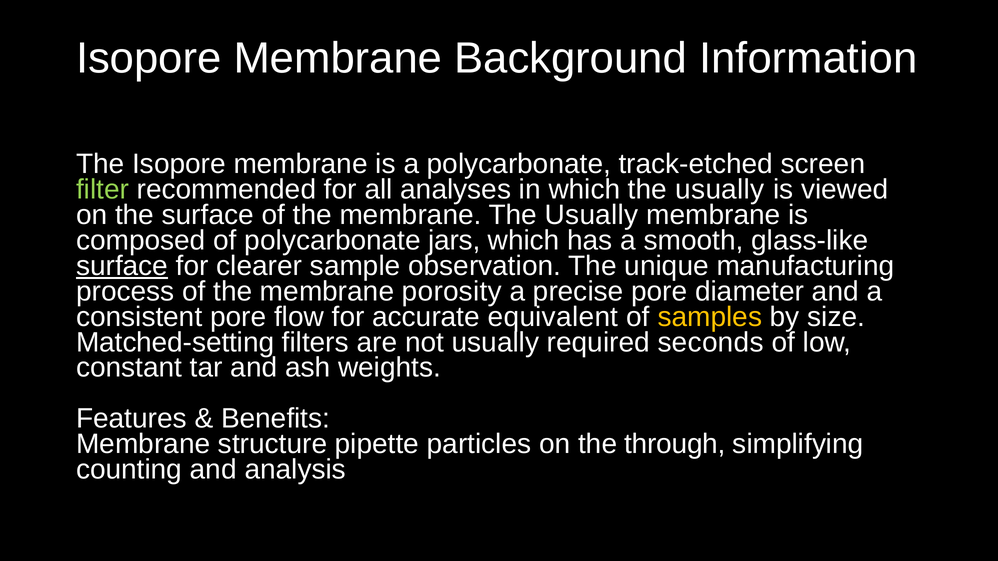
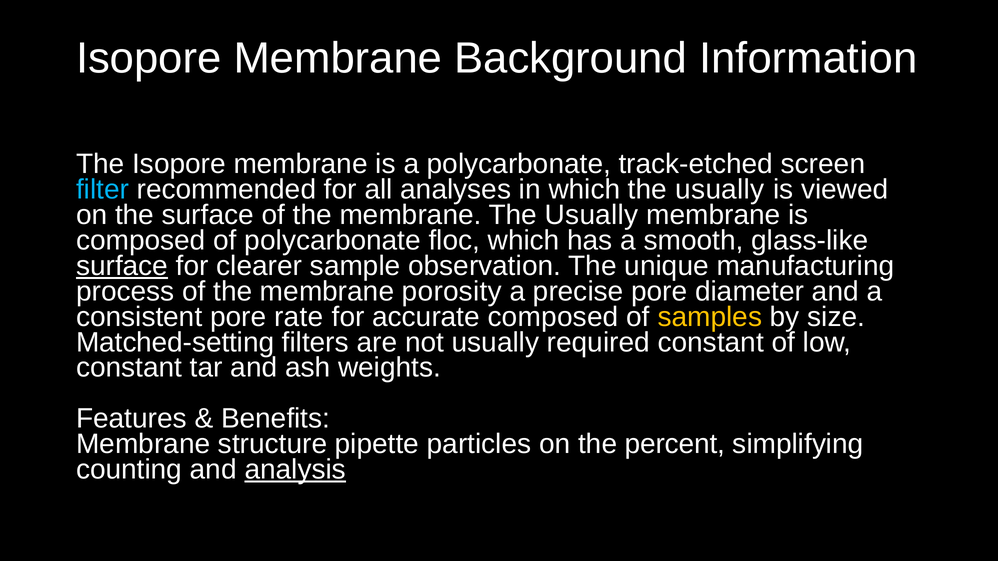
filter colour: light green -> light blue (103, 190)
jars: jars -> floc (454, 241)
flow: flow -> rate (299, 317)
accurate equivalent: equivalent -> composed (553, 317)
required seconds: seconds -> constant (711, 342)
through: through -> percent (675, 444)
analysis underline: none -> present (295, 470)
